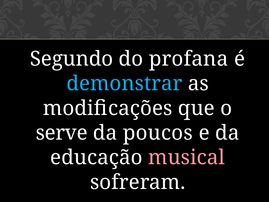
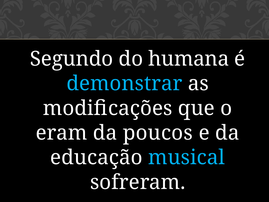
profana: profana -> humana (189, 59)
serve: serve -> eram (62, 133)
musical colour: pink -> light blue (187, 157)
